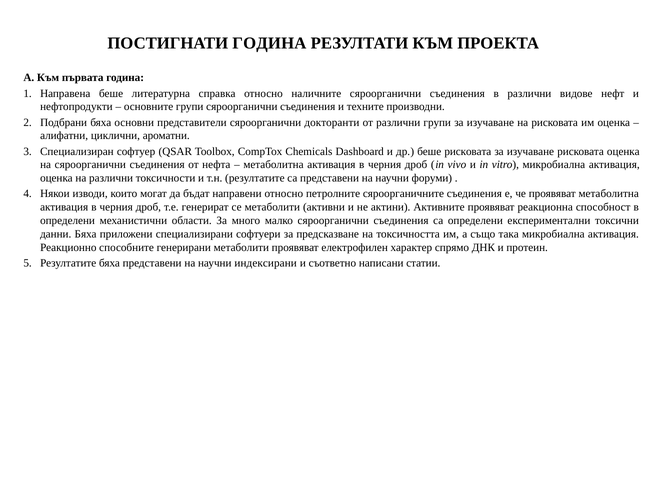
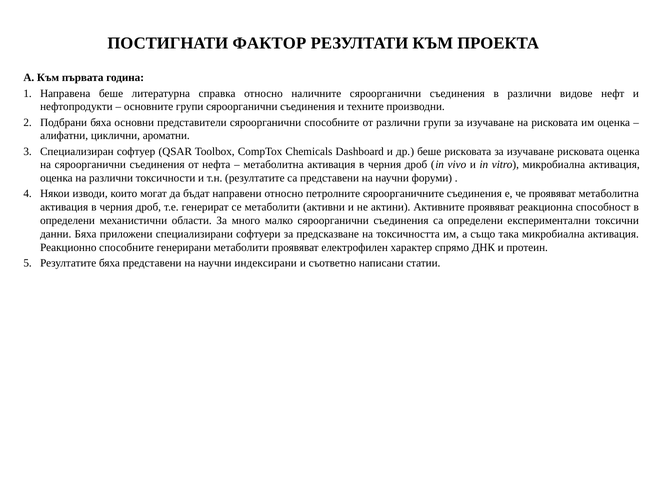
ПОСТИГНАТИ ГОДИНА: ГОДИНА -> ФАКТОР (269, 43)
сяроорганични докторанти: докторанти -> способните (332, 122)
